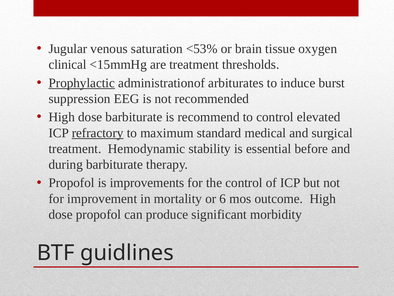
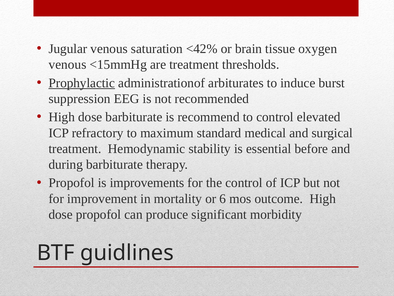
<53%: <53% -> <42% (202, 49)
clinical: clinical -> venous (67, 64)
refractory underline: present -> none (98, 133)
